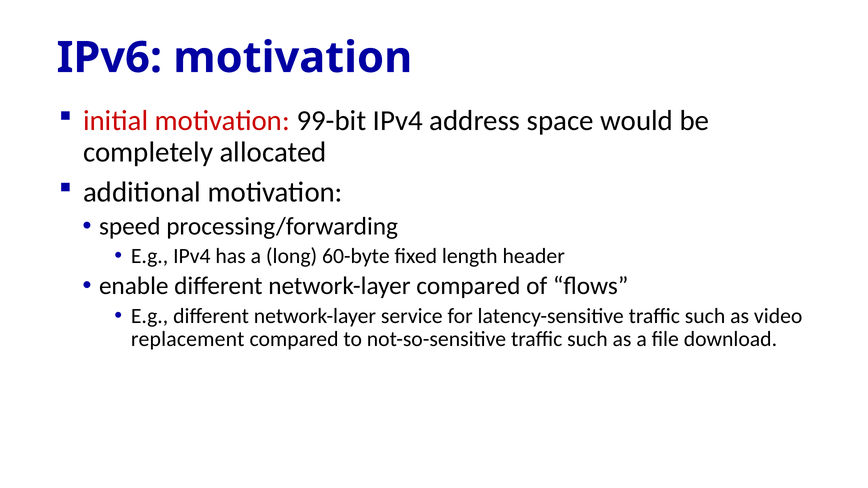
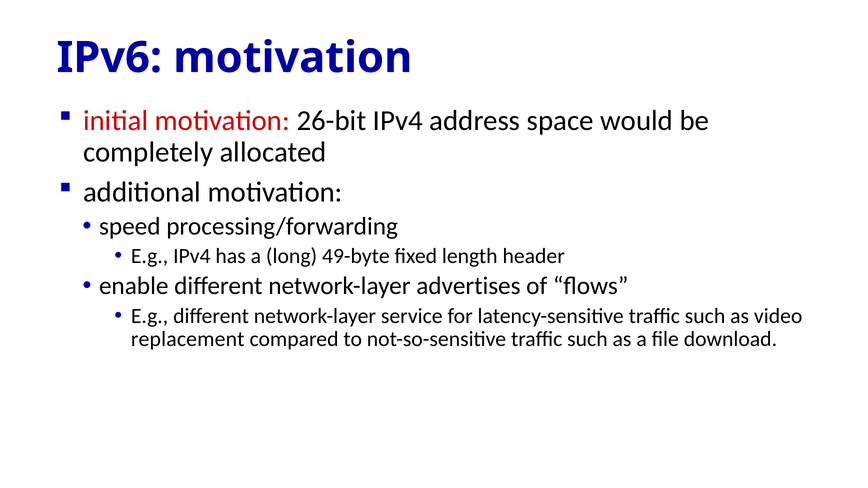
99-bit: 99-bit -> 26-bit (331, 121)
60-byte: 60-byte -> 49-byte (356, 256)
network-layer compared: compared -> advertises (468, 286)
